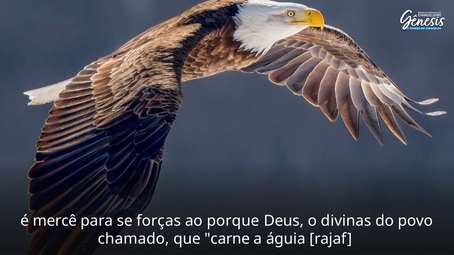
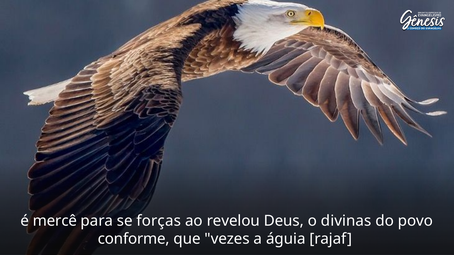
porque: porque -> revelou (233, 221)
chamado: chamado -> conforme (134, 239)
carne: carne -> vezes (227, 239)
